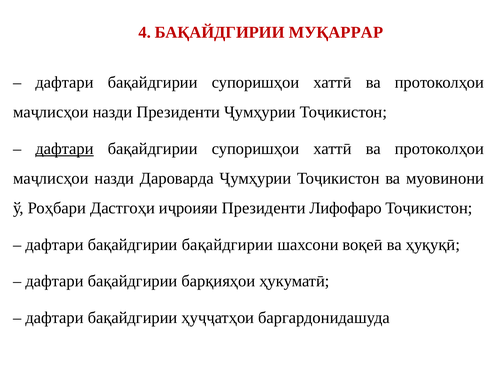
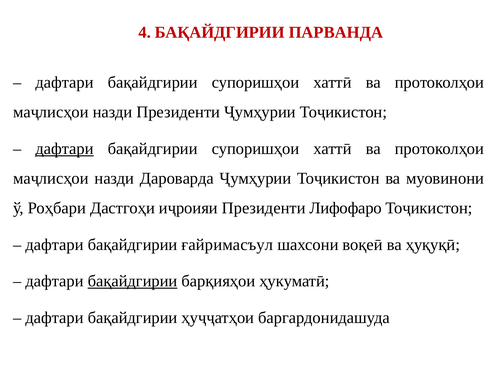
МУҚАРРАР: МУҚАРРАР -> ПАРВАНДА (336, 32)
бақайдгирии бақайдгирии: бақайдгирии -> ғайримасъул (227, 245)
бақайдгирии underline: none -> present (133, 281)
